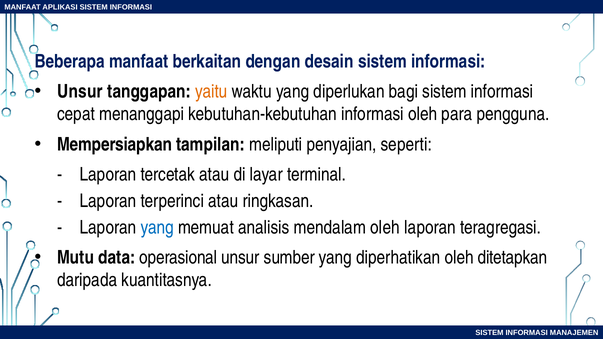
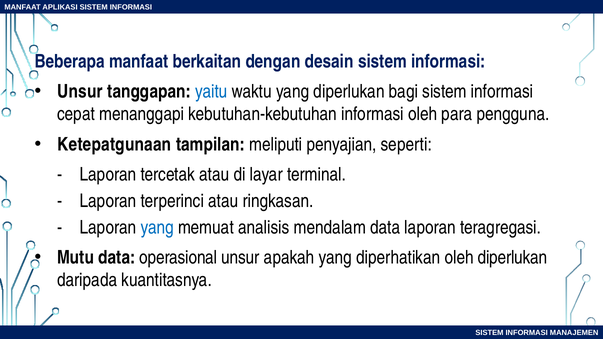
yaitu colour: orange -> blue (211, 92)
Mempersiapkan: Mempersiapkan -> Ketepatgunaan (114, 145)
mendalam oleh: oleh -> data (385, 227)
sumber: sumber -> apakah (289, 258)
oleh ditetapkan: ditetapkan -> diperlukan (512, 258)
